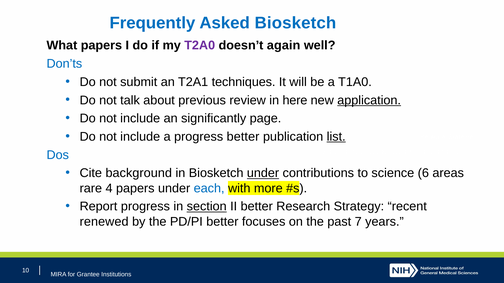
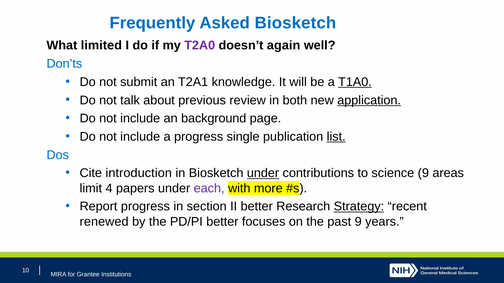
What papers: papers -> limited (101, 46)
techniques: techniques -> knowledge (244, 82)
T1A0 underline: none -> present (355, 82)
here: here -> both (295, 100)
significantly: significantly -> background (214, 119)
progress better: better -> single (243, 137)
background: background -> introduction (139, 173)
science 6: 6 -> 9 (423, 173)
rare: rare -> limit (91, 189)
each colour: blue -> purple (209, 189)
section underline: present -> none (207, 207)
Strategy underline: none -> present (359, 207)
past 7: 7 -> 9 (358, 222)
